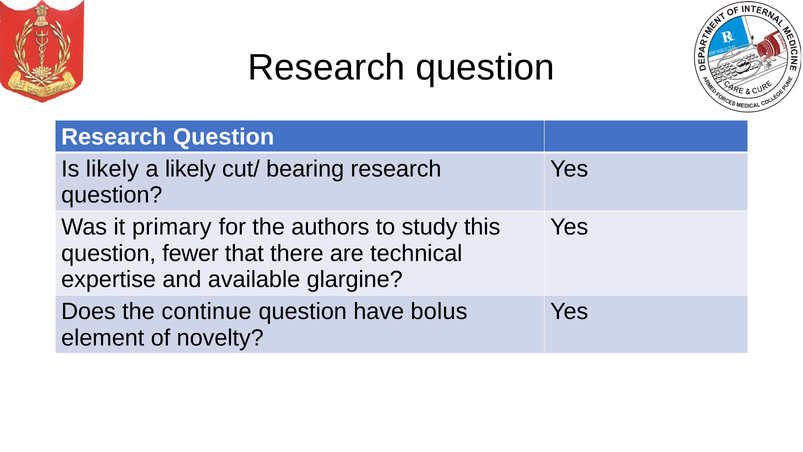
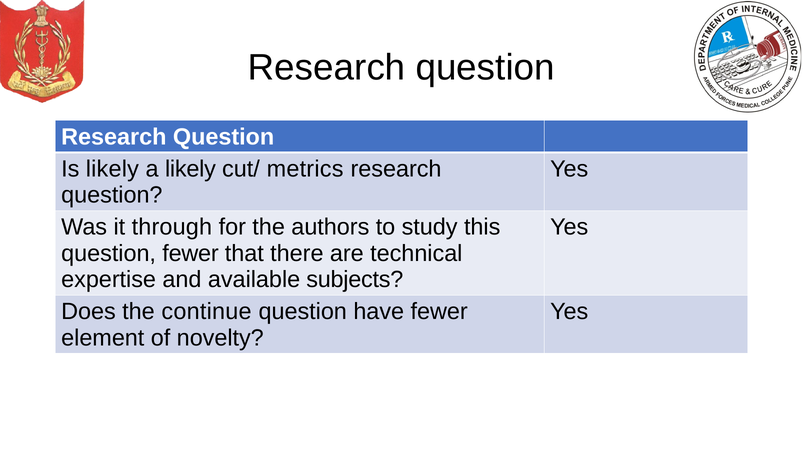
bearing: bearing -> metrics (305, 169)
primary: primary -> through (172, 227)
glargine: glargine -> subjects (355, 279)
have bolus: bolus -> fewer (439, 311)
